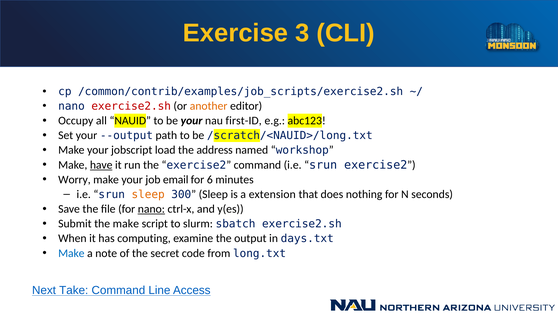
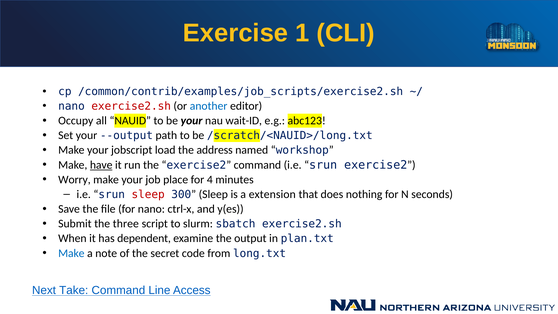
3: 3 -> 1 (302, 33)
another colour: orange -> blue (209, 106)
first-ID: first-ID -> wait-ID (244, 121)
email: email -> place (176, 180)
6: 6 -> 4 (210, 180)
sleep colour: orange -> red (148, 194)
nano underline: present -> none (151, 209)
the make: make -> three (126, 224)
computing: computing -> dependent (144, 238)
days.txt: days.txt -> plan.txt (307, 239)
